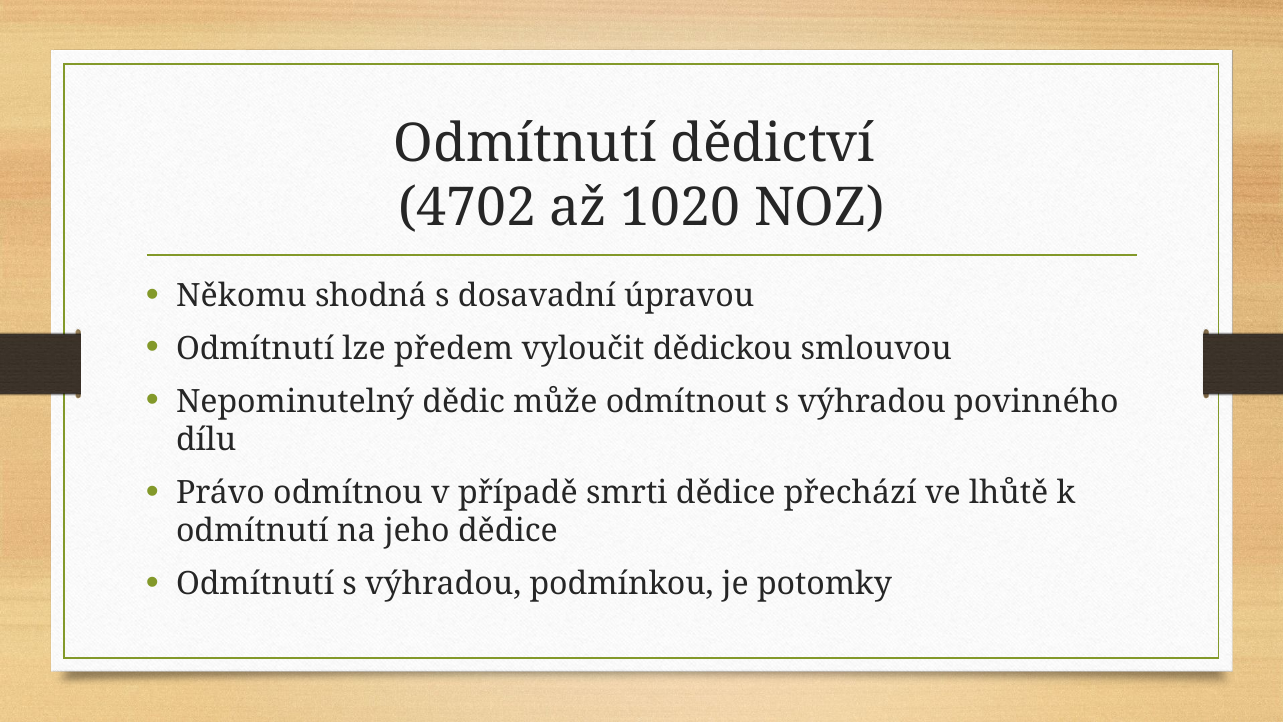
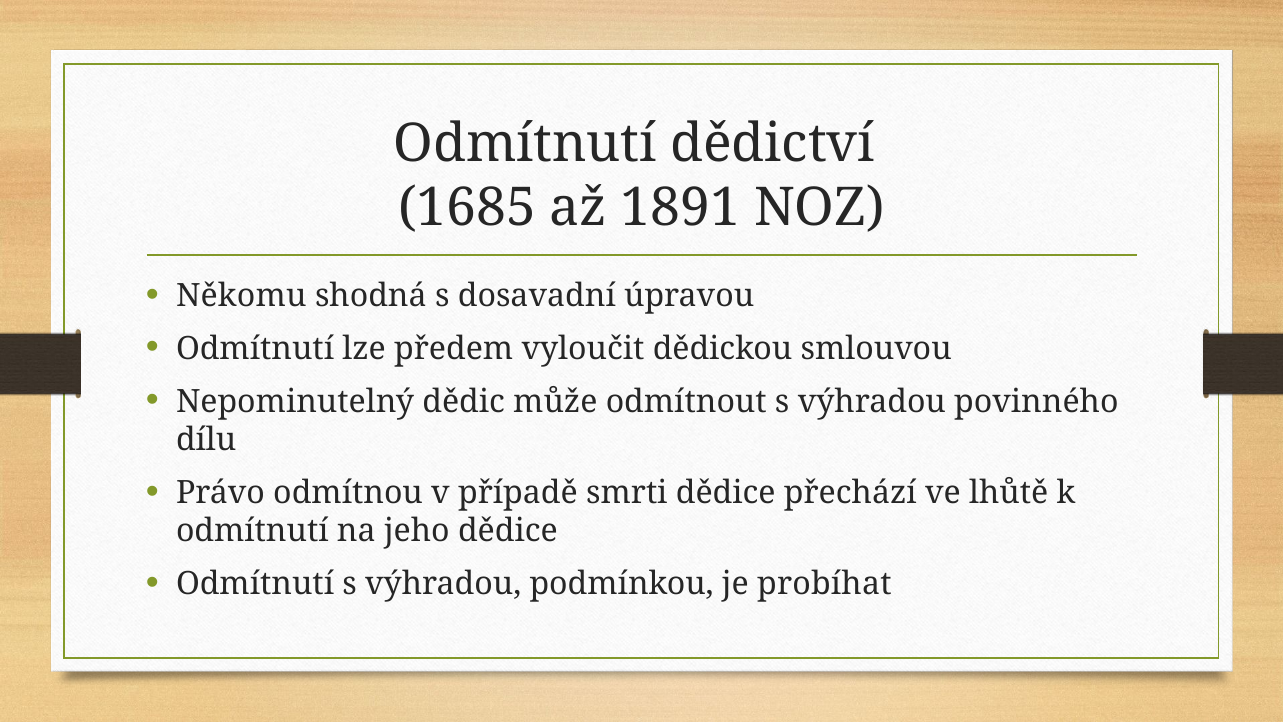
4702: 4702 -> 1685 (467, 208)
1020: 1020 -> 1891 (681, 208)
potomky: potomky -> probíhat (824, 584)
